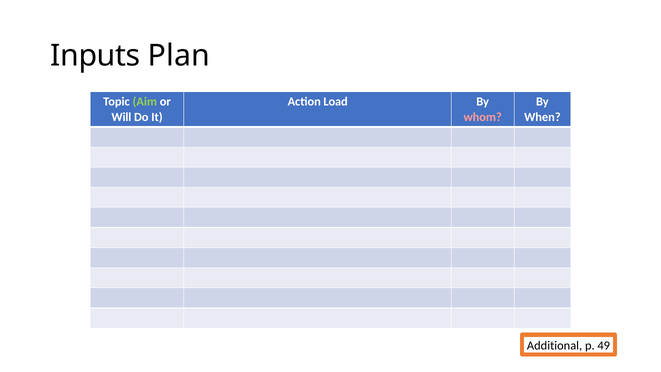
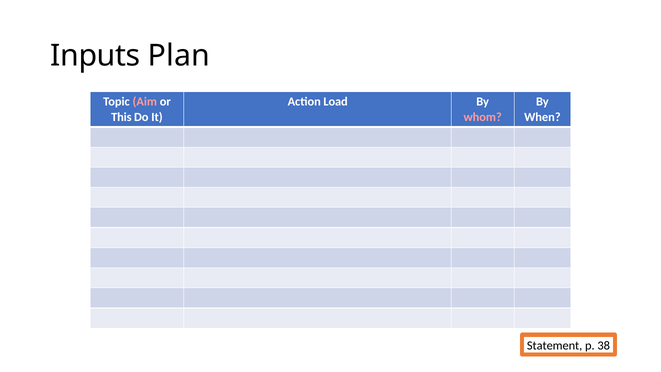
Aim colour: light green -> pink (145, 102)
Will: Will -> This (121, 117)
Additional: Additional -> Statement (555, 345)
49: 49 -> 38 (604, 345)
